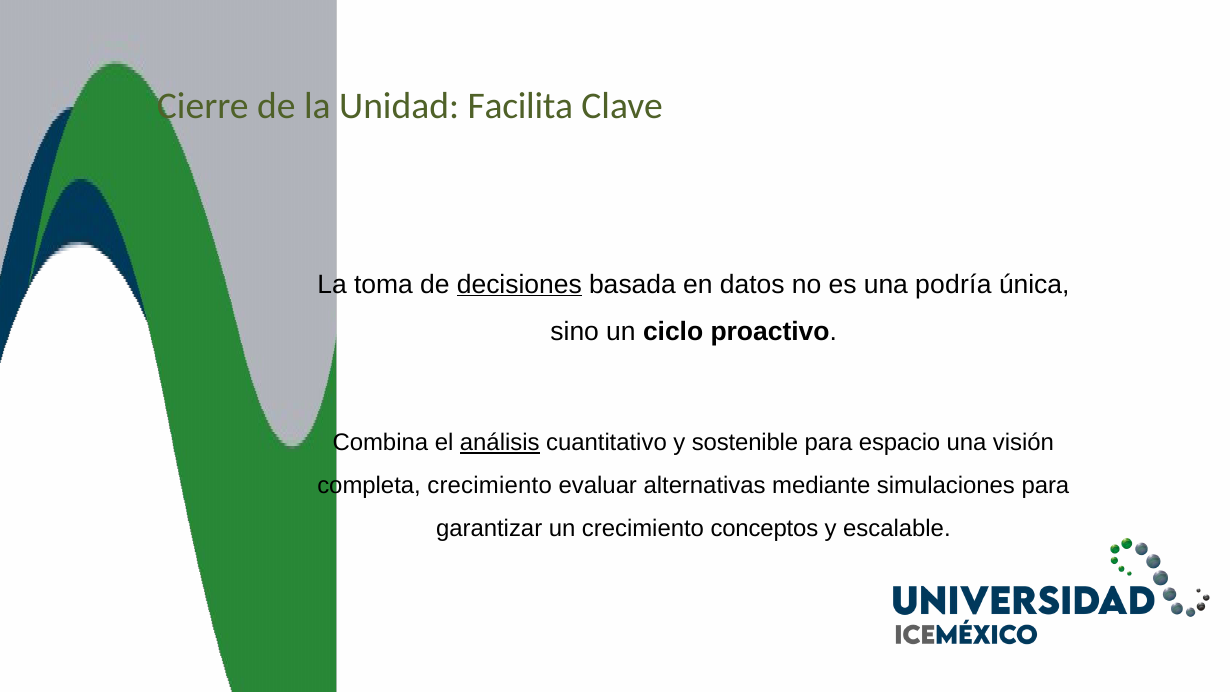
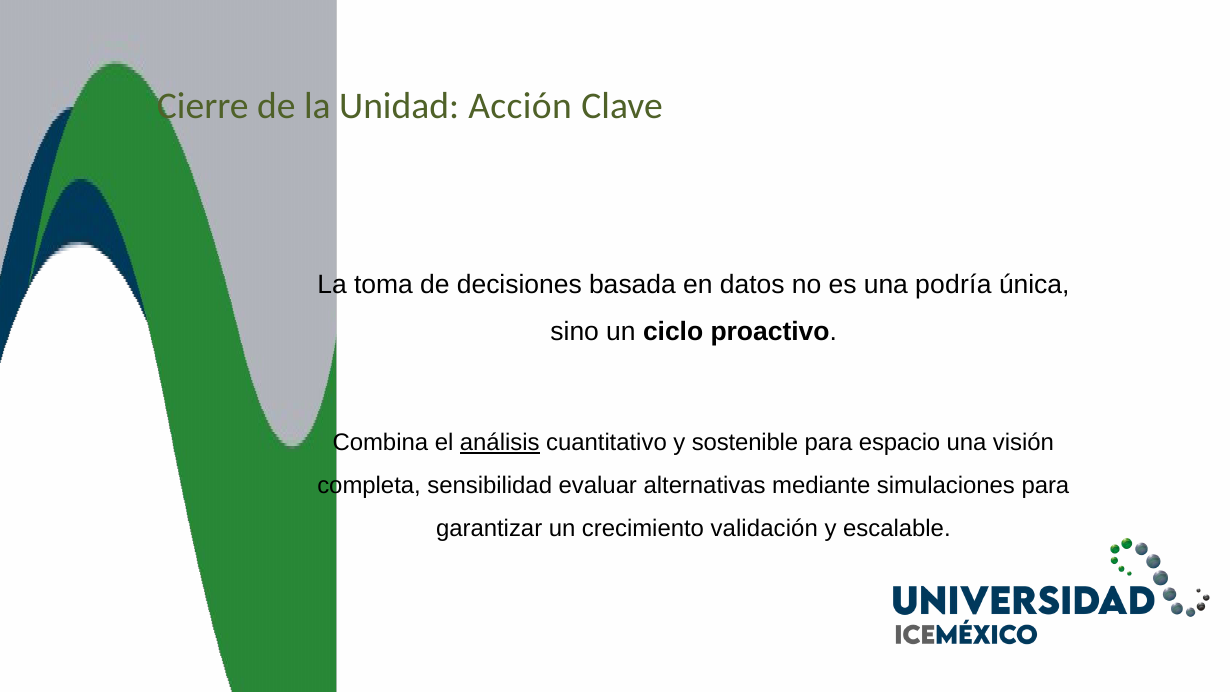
Facilita: Facilita -> Acción (520, 106)
decisiones underline: present -> none (519, 284)
completa crecimiento: crecimiento -> sensibilidad (490, 486)
conceptos: conceptos -> validación (764, 529)
